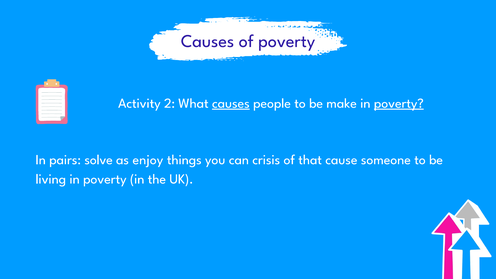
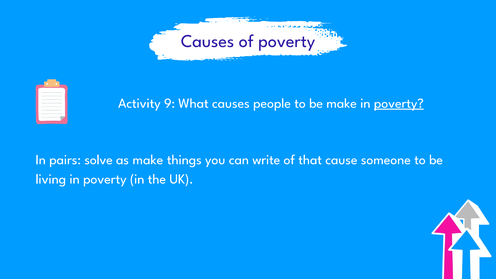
2: 2 -> 9 (170, 103)
causes underline: present -> none (231, 103)
as enjoy: enjoy -> make (148, 160)
crisis: crisis -> write (266, 160)
